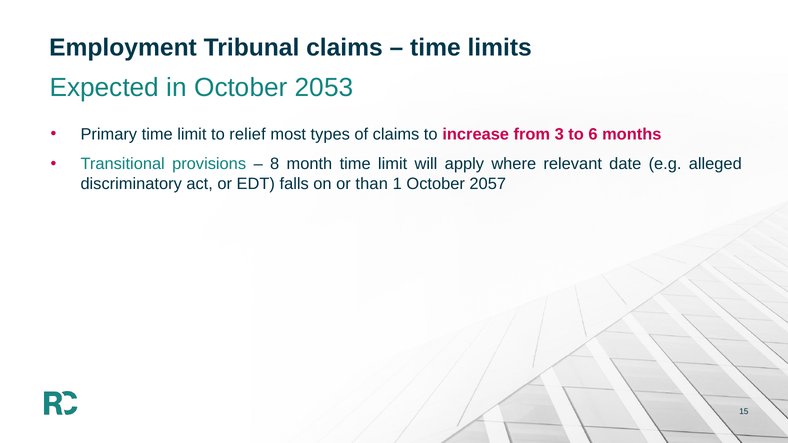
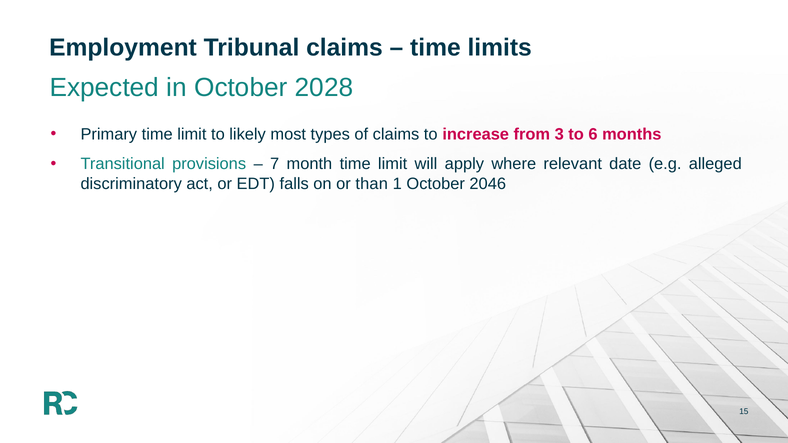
2053: 2053 -> 2028 (324, 88)
relief: relief -> likely (248, 135)
8: 8 -> 7 (275, 164)
2057: 2057 -> 2046 (488, 184)
